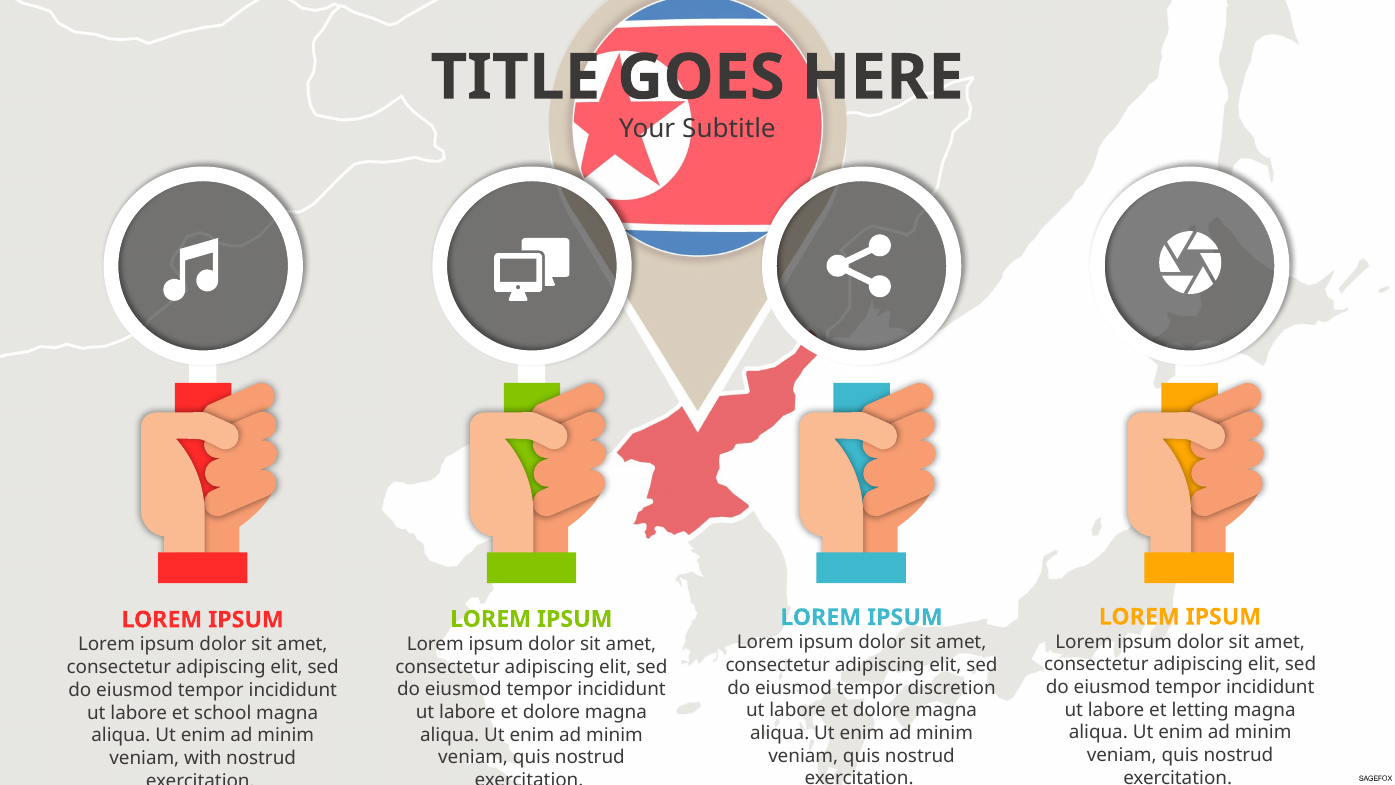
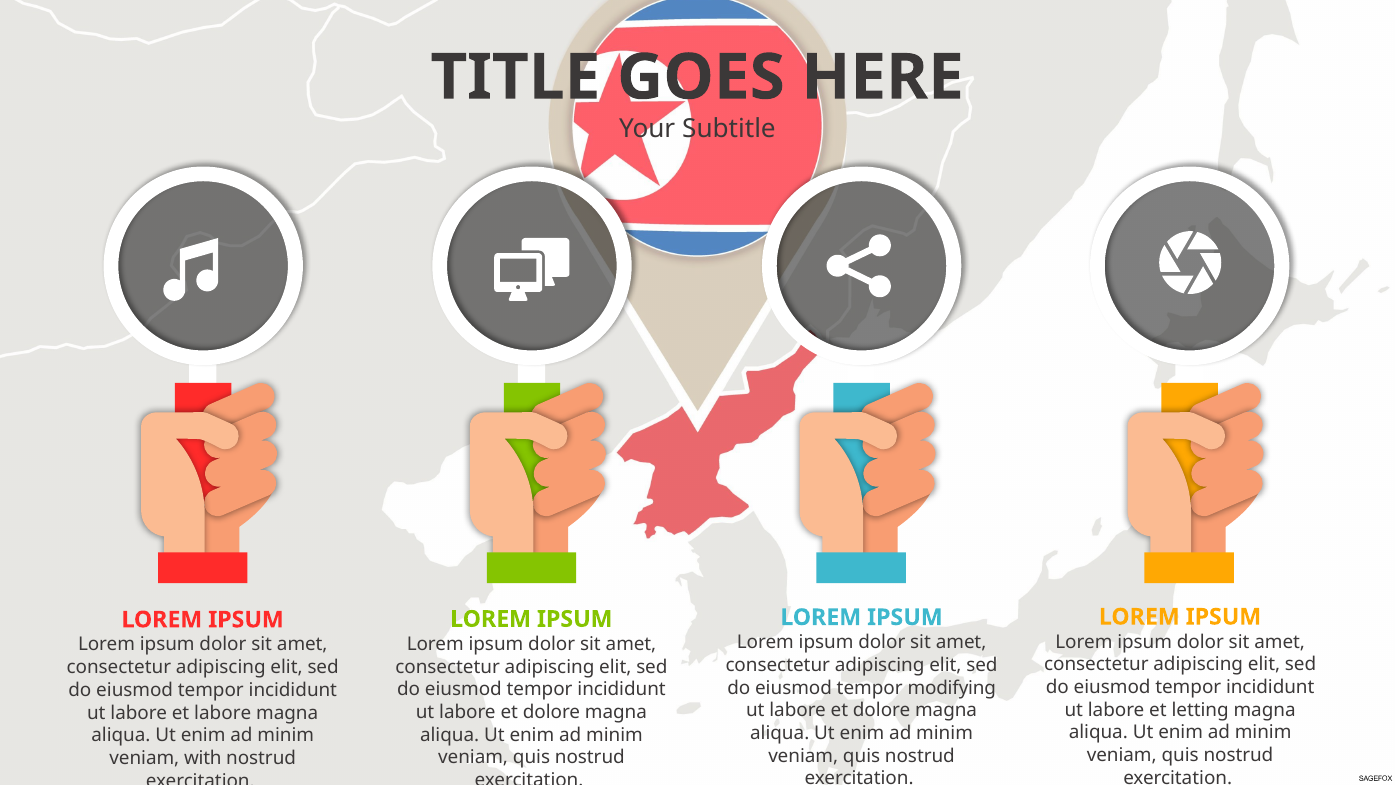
discretion: discretion -> modifying (952, 688)
et school: school -> labore (223, 713)
